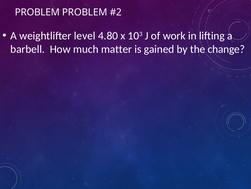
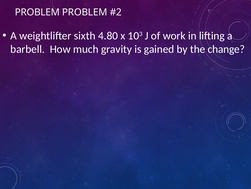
level: level -> sixth (85, 36)
matter: matter -> gravity (116, 49)
